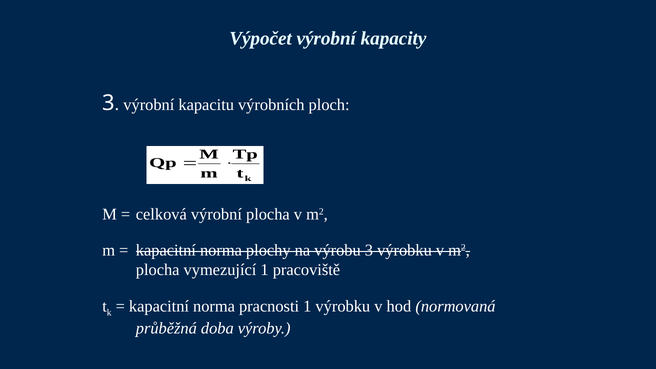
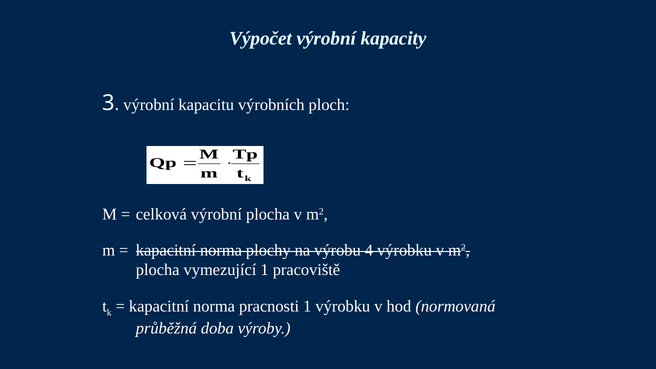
výrobu 3: 3 -> 4 (369, 250)
